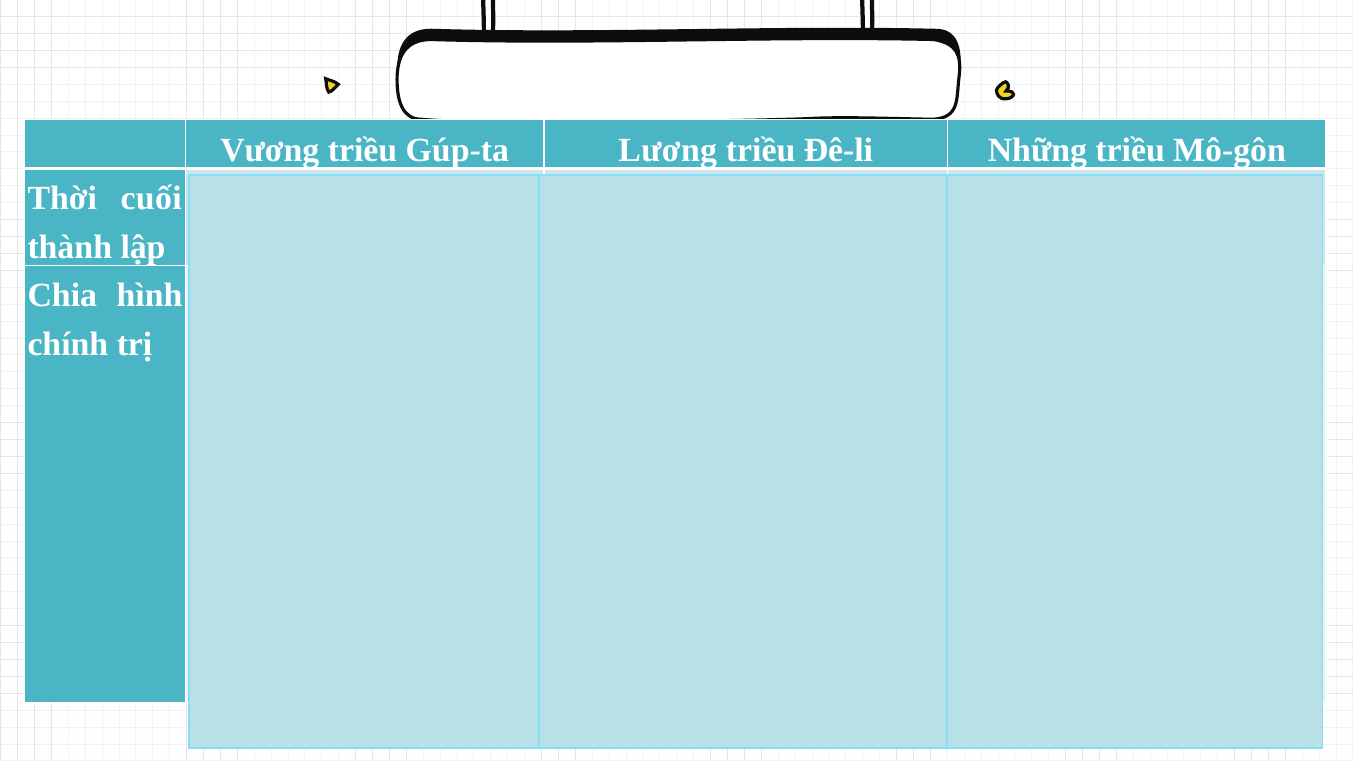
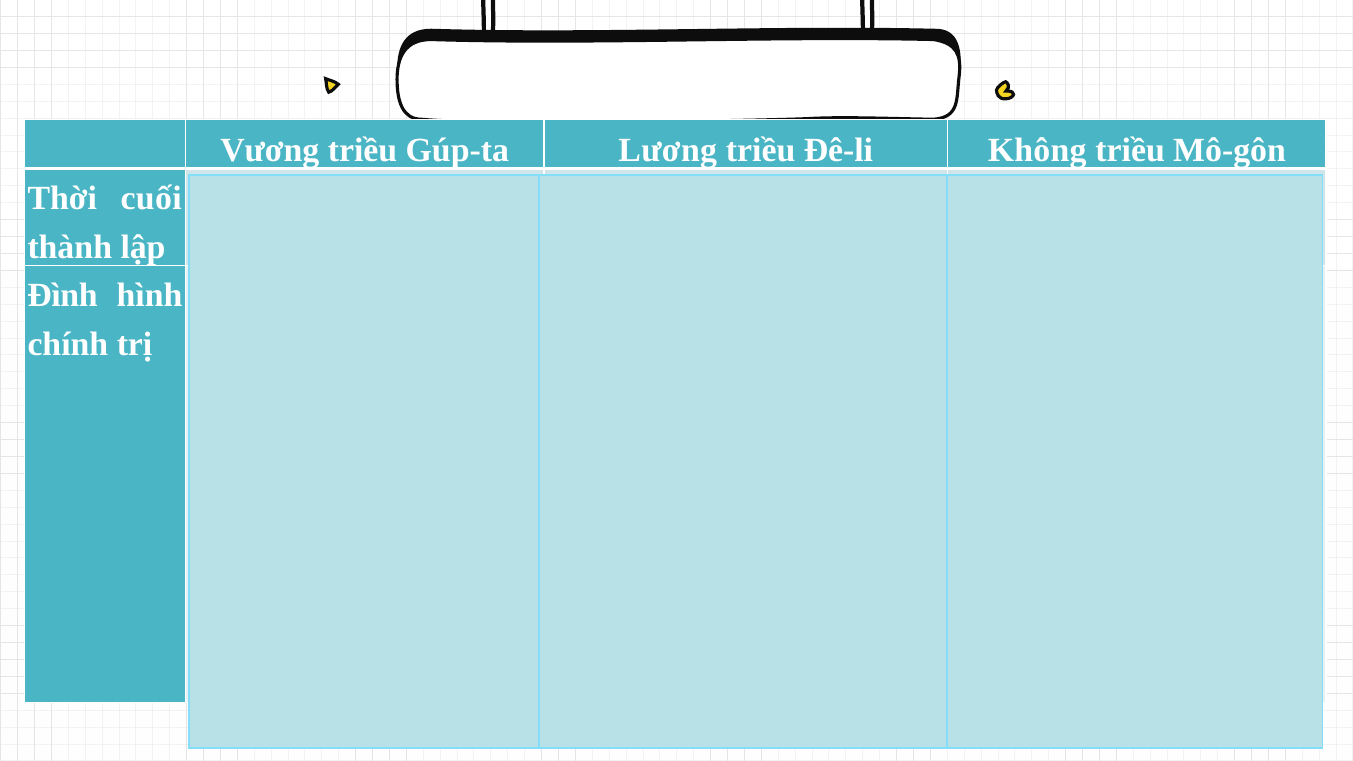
Đê-li Những: Những -> Không (1037, 150)
Chia: Chia -> Đình (62, 296)
